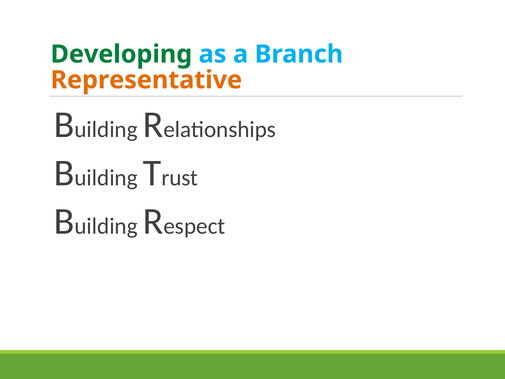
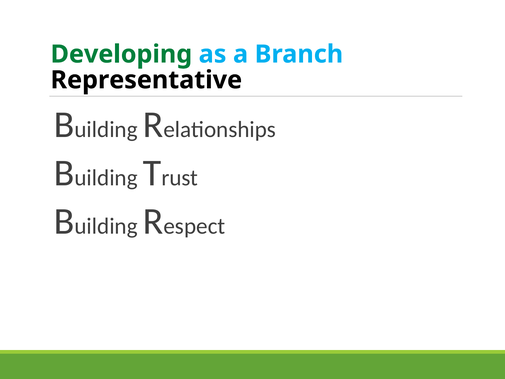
Representative colour: orange -> black (146, 80)
